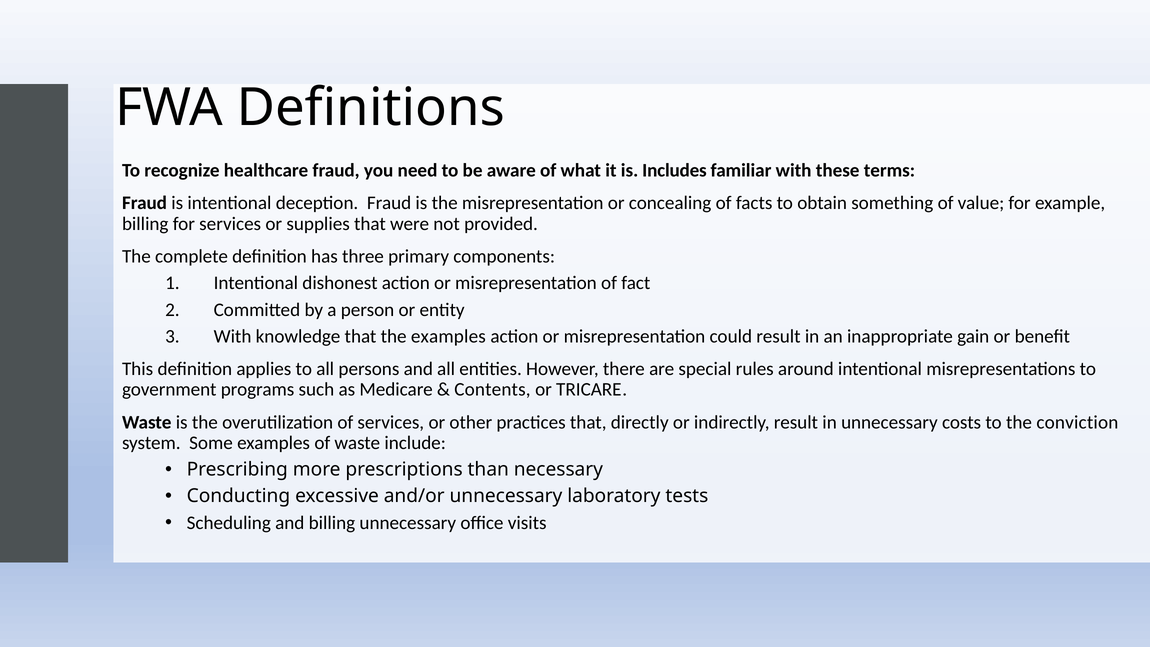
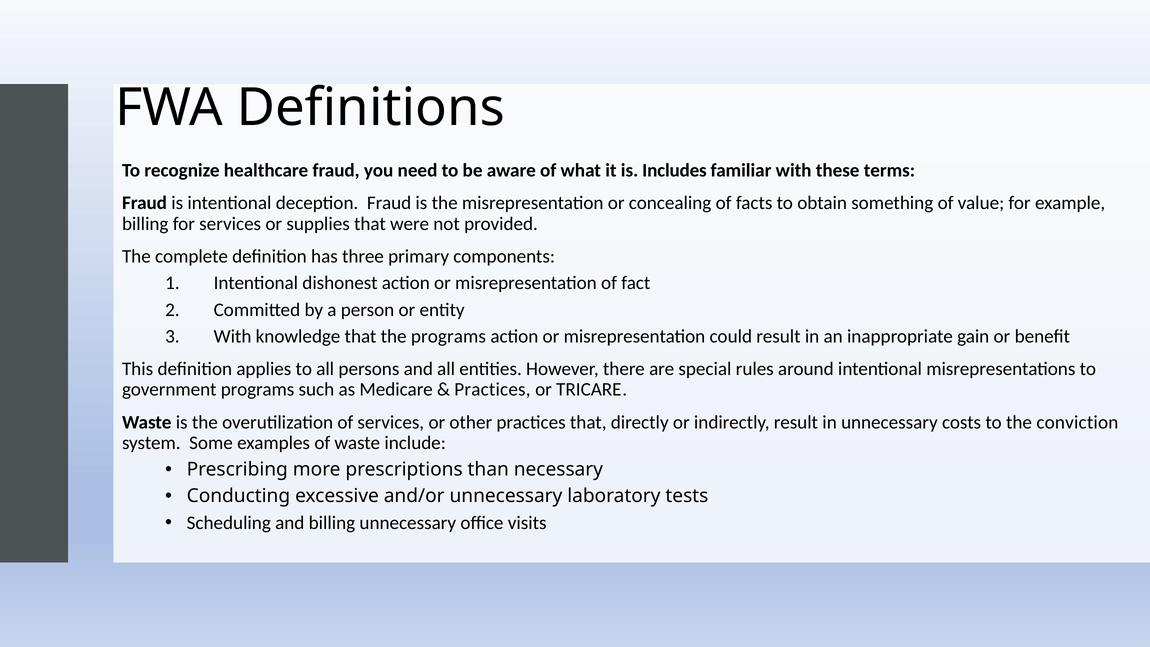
the examples: examples -> programs (448, 336)
Contents: Contents -> Practices (492, 390)
